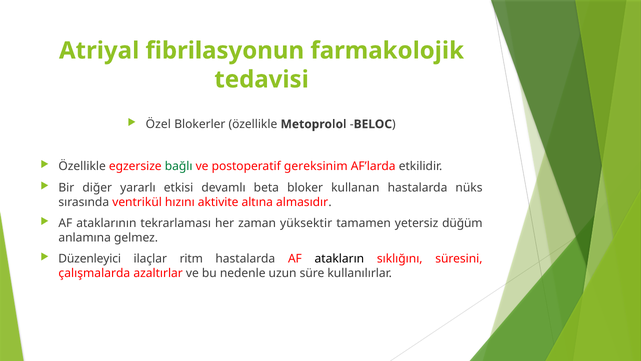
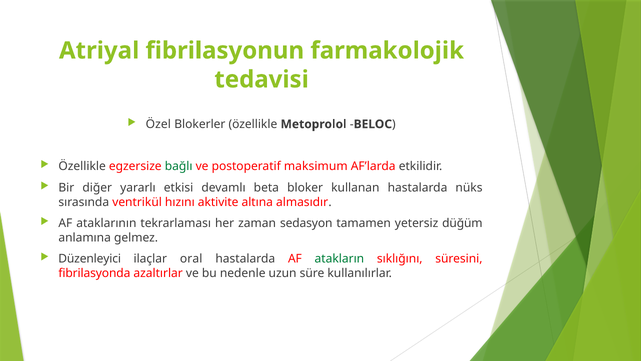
gereksinim: gereksinim -> maksimum (316, 166)
yüksektir: yüksektir -> sedasyon (306, 223)
ritm: ritm -> oral (191, 258)
atakların colour: black -> green (339, 258)
çalışmalarda: çalışmalarda -> fibrilasyonda (94, 273)
